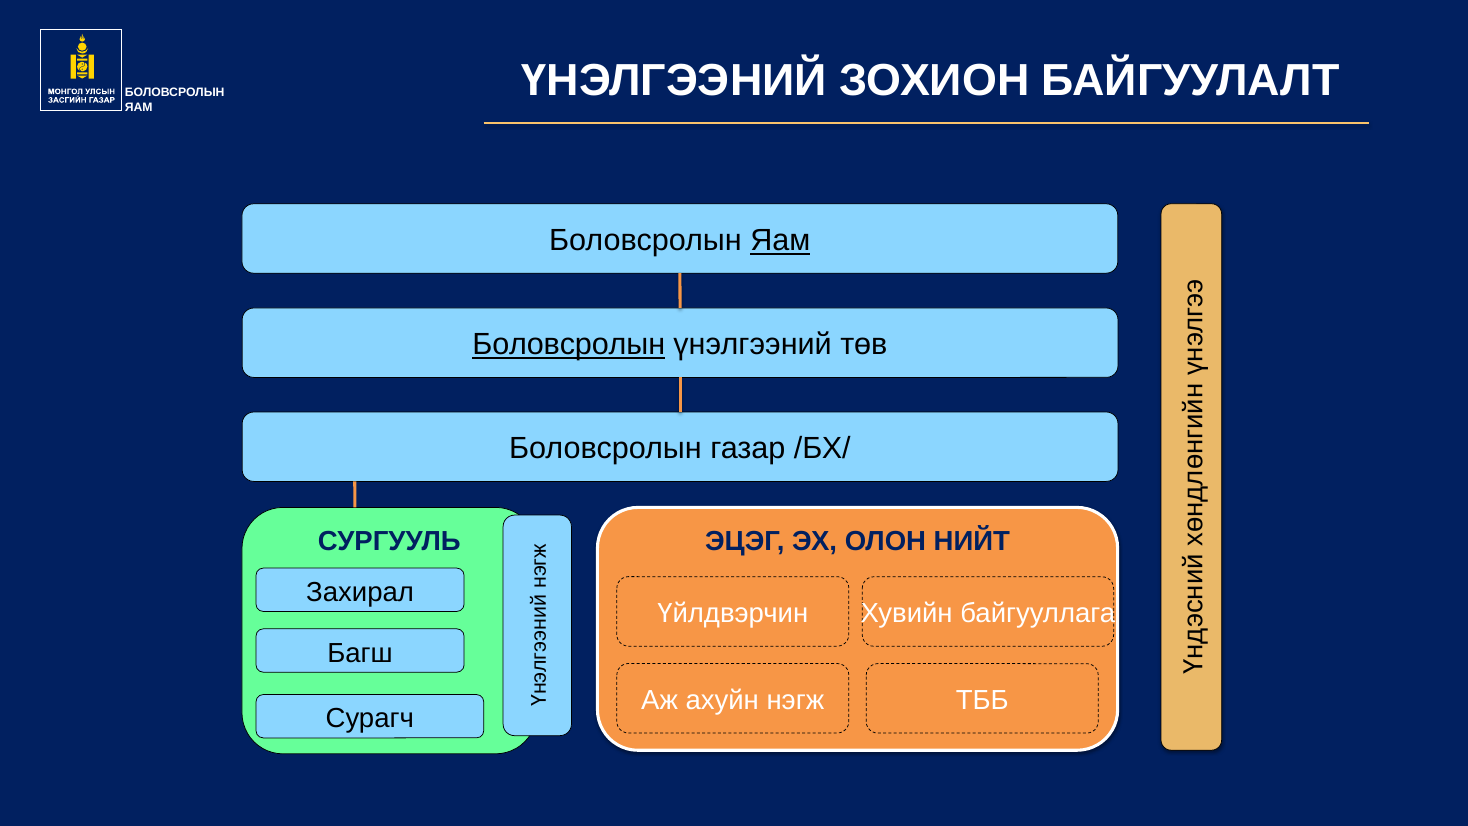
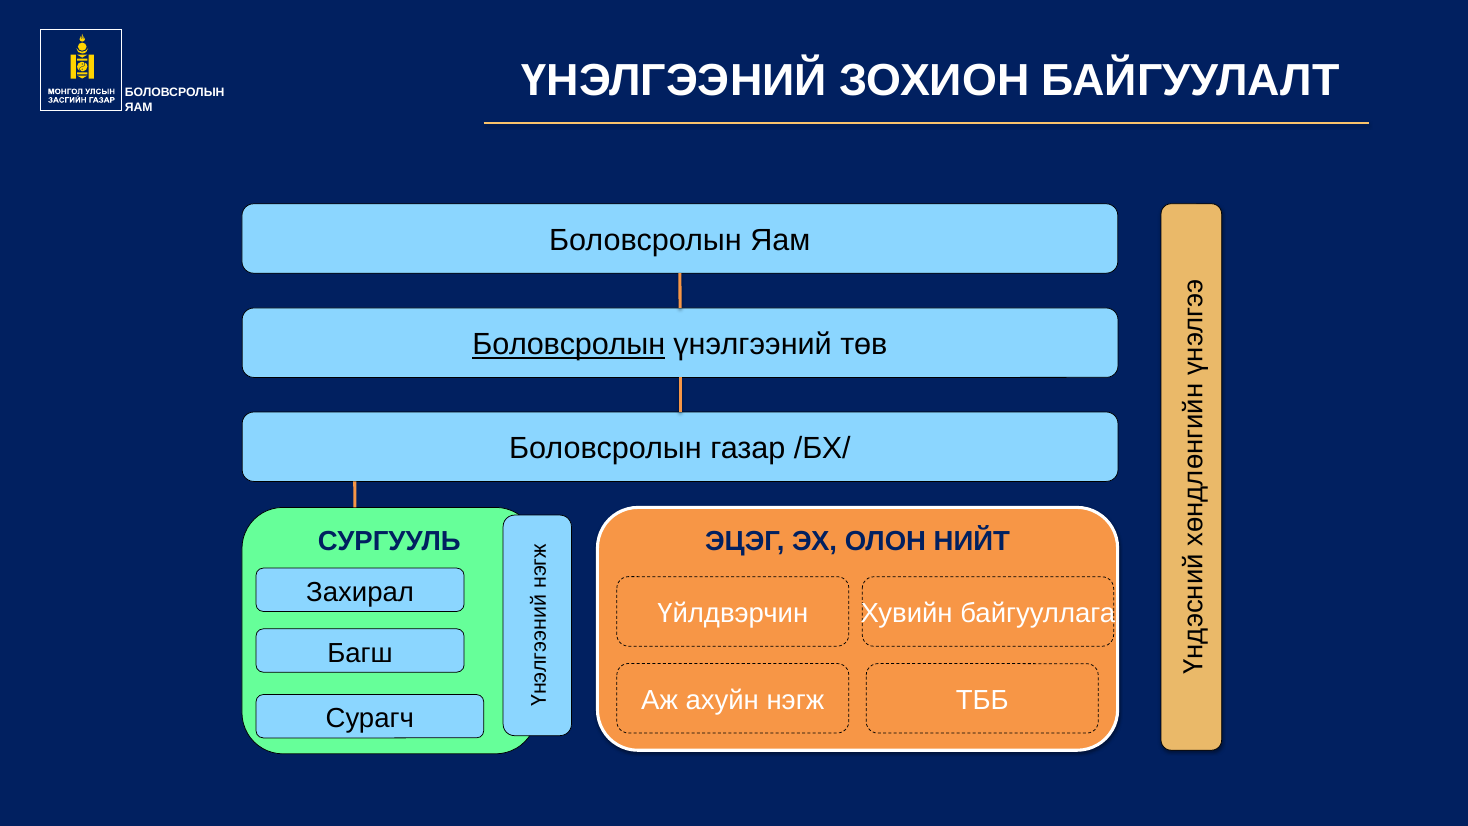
Яам underline: present -> none (780, 241)
